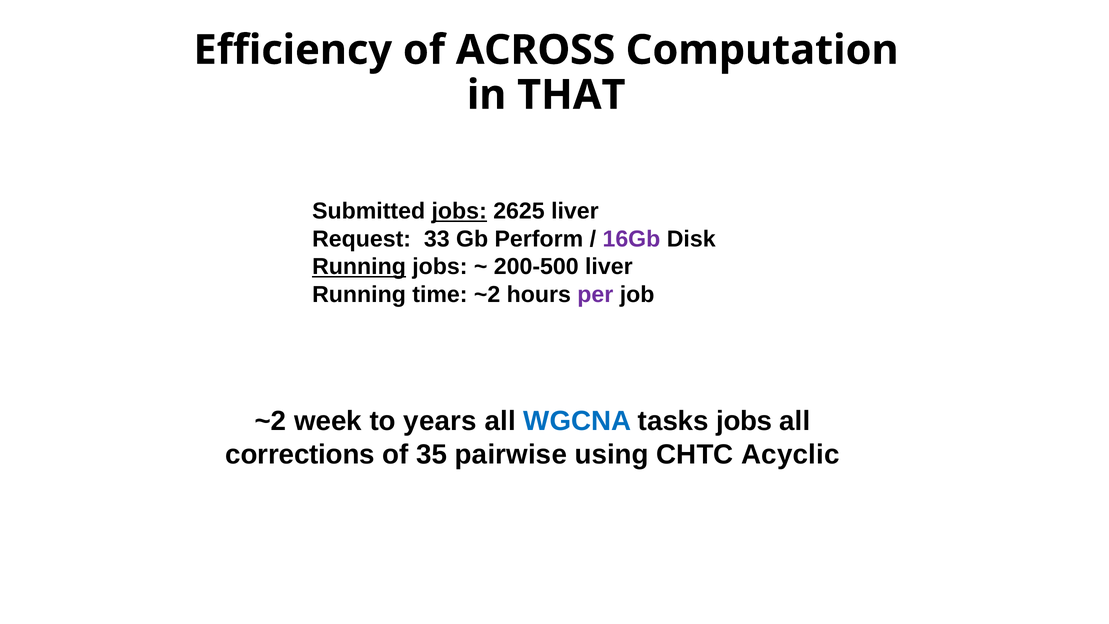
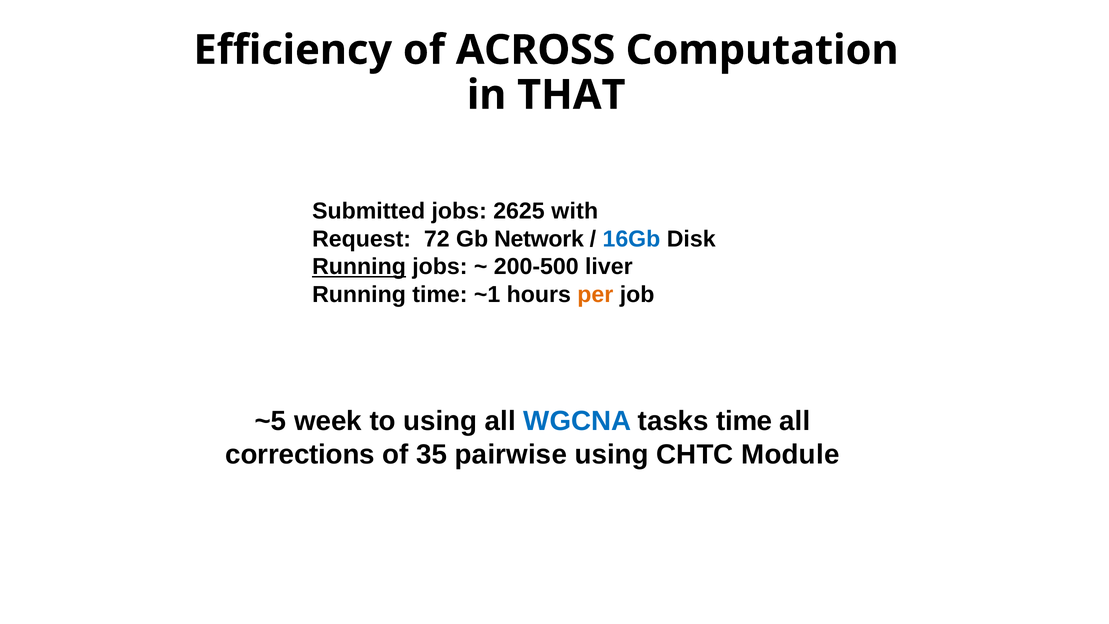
jobs underline: present -> none (459, 211)
2625 liver: liver -> with (575, 211)
33: 33 -> 72 (437, 239)
Perform: Perform -> Network (539, 239)
16Gb colour: purple -> blue (631, 239)
time ~2: ~2 -> ~1 (487, 294)
per colour: purple -> orange (595, 294)
~2: ~2 -> ~5 (271, 421)
to years: years -> using (440, 421)
tasks jobs: jobs -> time (744, 421)
Acyclic: Acyclic -> Module (790, 454)
